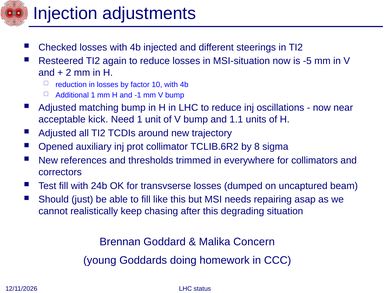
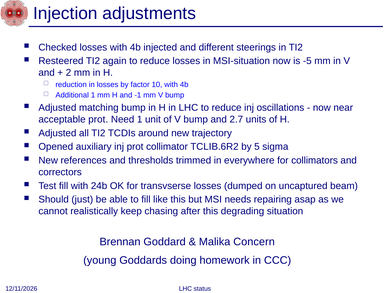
acceptable kick: kick -> prot (98, 119)
1.1: 1.1 -> 2.7 (236, 119)
8: 8 -> 5 (257, 146)
